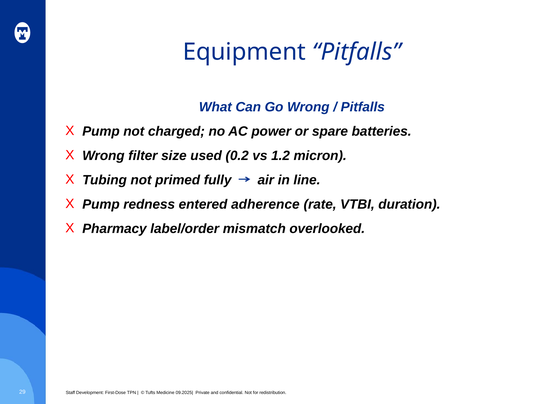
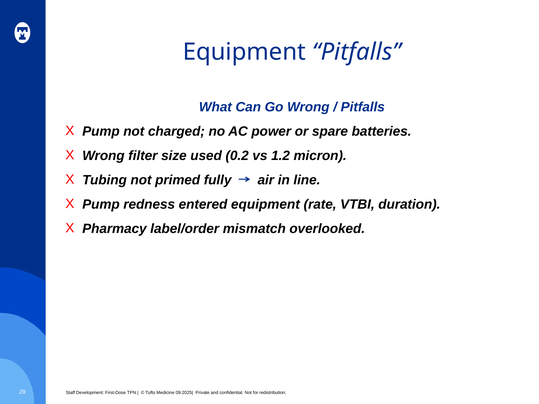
entered adherence: adherence -> equipment (265, 205)
